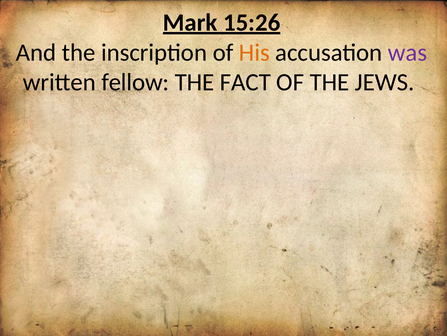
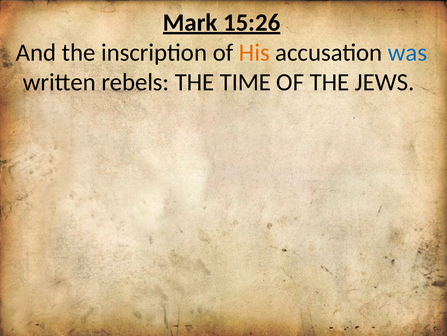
was colour: purple -> blue (408, 52)
fellow: fellow -> rebels (135, 82)
FACT: FACT -> TIME (245, 82)
